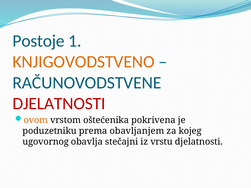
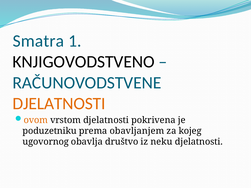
Postoje: Postoje -> Smatra (38, 41)
KNJIGOVODSTVENO colour: orange -> black (84, 62)
DJELATNOSTI colour: red -> orange (59, 104)
vrstom oštećenika: oštećenika -> djelatnosti (106, 120)
stečajni: stečajni -> društvo (122, 142)
vrstu: vrstu -> neku (161, 142)
